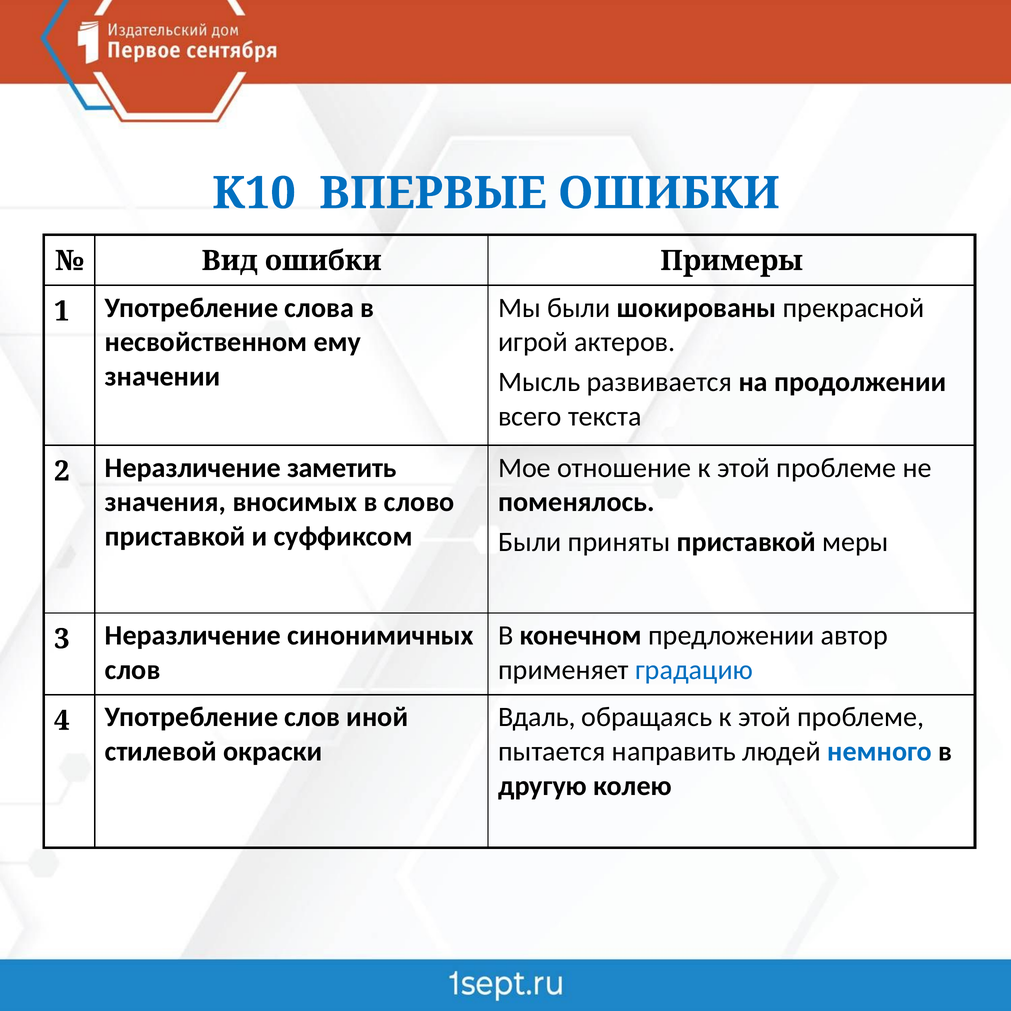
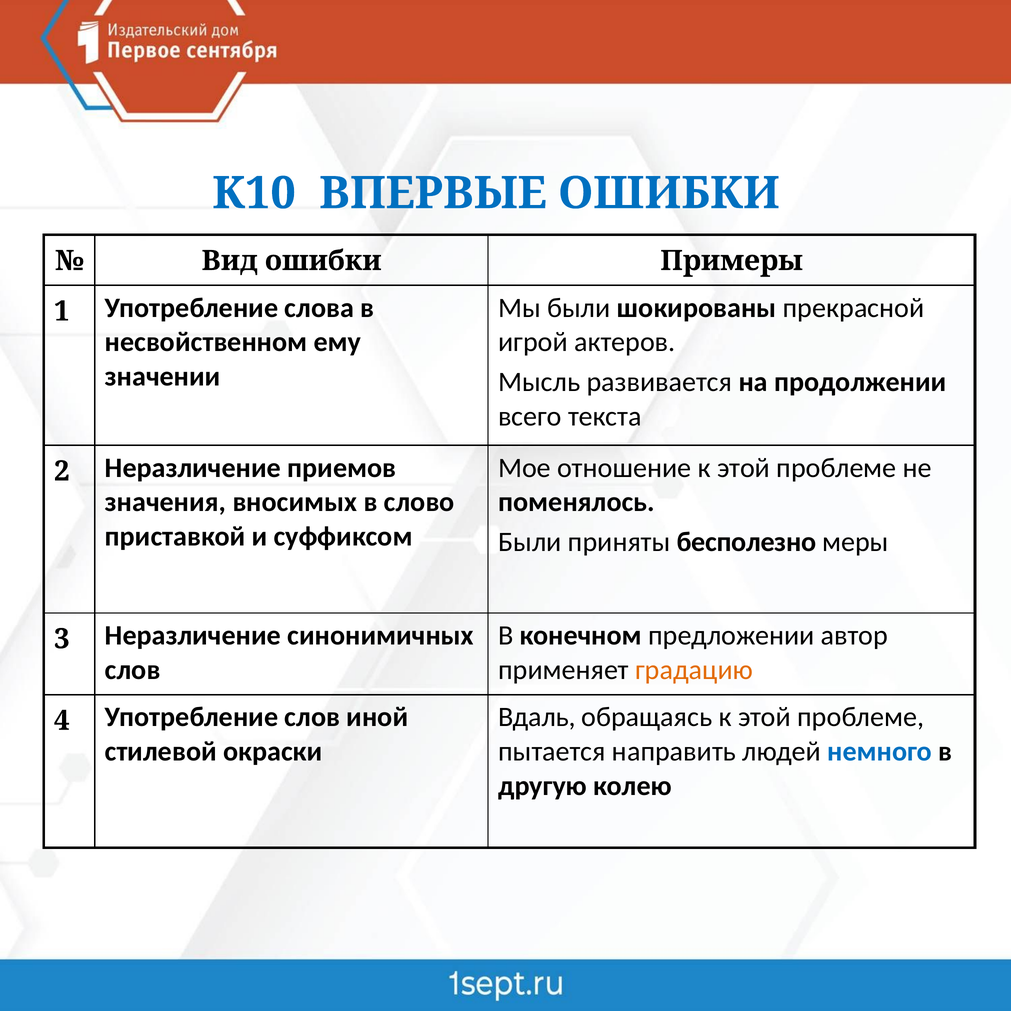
заметить: заметить -> приемов (342, 468)
приняты приставкой: приставкой -> бесполезно (746, 542)
градацию colour: blue -> orange (694, 670)
